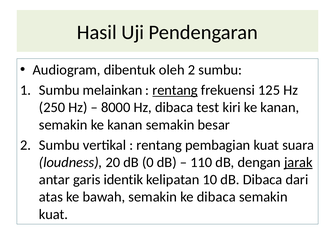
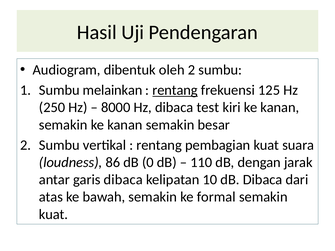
20: 20 -> 86 (113, 163)
jarak underline: present -> none (298, 163)
garis identik: identik -> dibaca (123, 180)
ke dibaca: dibaca -> formal (216, 197)
